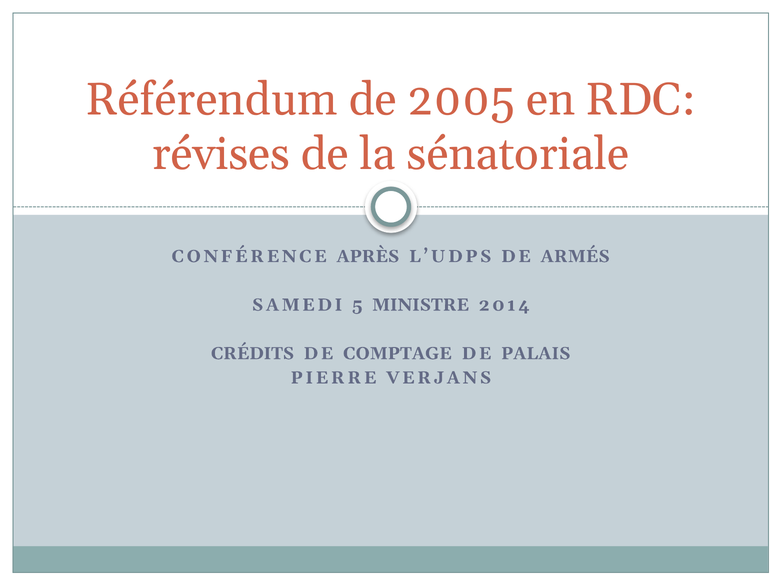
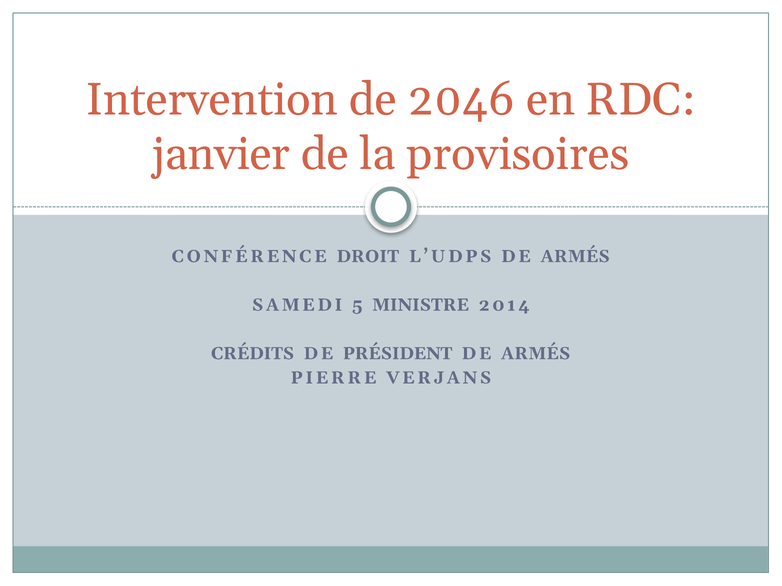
Référendum: Référendum -> Intervention (212, 100)
2005: 2005 -> 2046 (461, 100)
révises: révises -> janvier (221, 154)
sénatoriale: sénatoriale -> provisoires (518, 154)
APRÈS: APRÈS -> DROIT (368, 257)
COMPTAGE: COMPTAGE -> PRÉSIDENT (398, 354)
PALAIS: PALAIS -> ARMÉS (536, 354)
